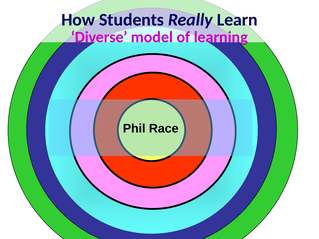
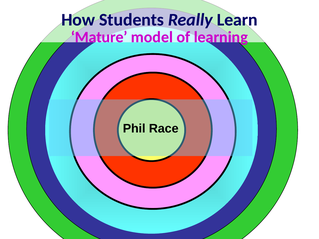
Diverse: Diverse -> Mature (99, 37)
